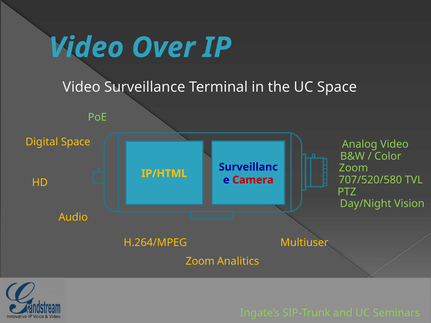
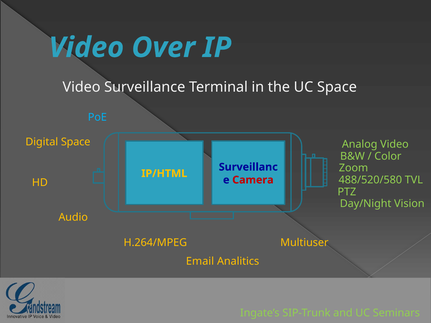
PoE colour: light green -> light blue (97, 117)
707/520/580: 707/520/580 -> 488/520/580 (370, 180)
Zoom: Zoom -> Email (200, 261)
